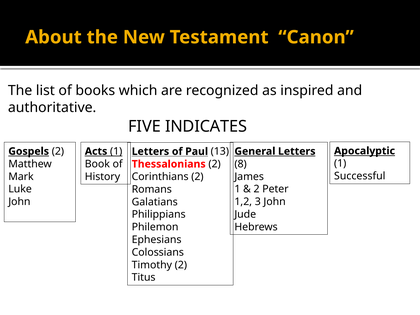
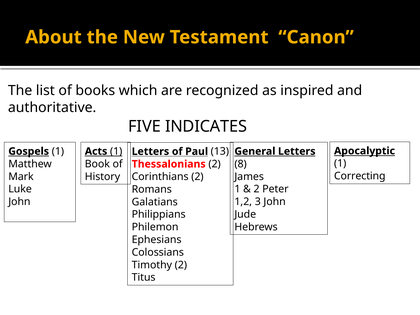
Gospels 2: 2 -> 1 (58, 151)
Successful: Successful -> Correcting (360, 176)
